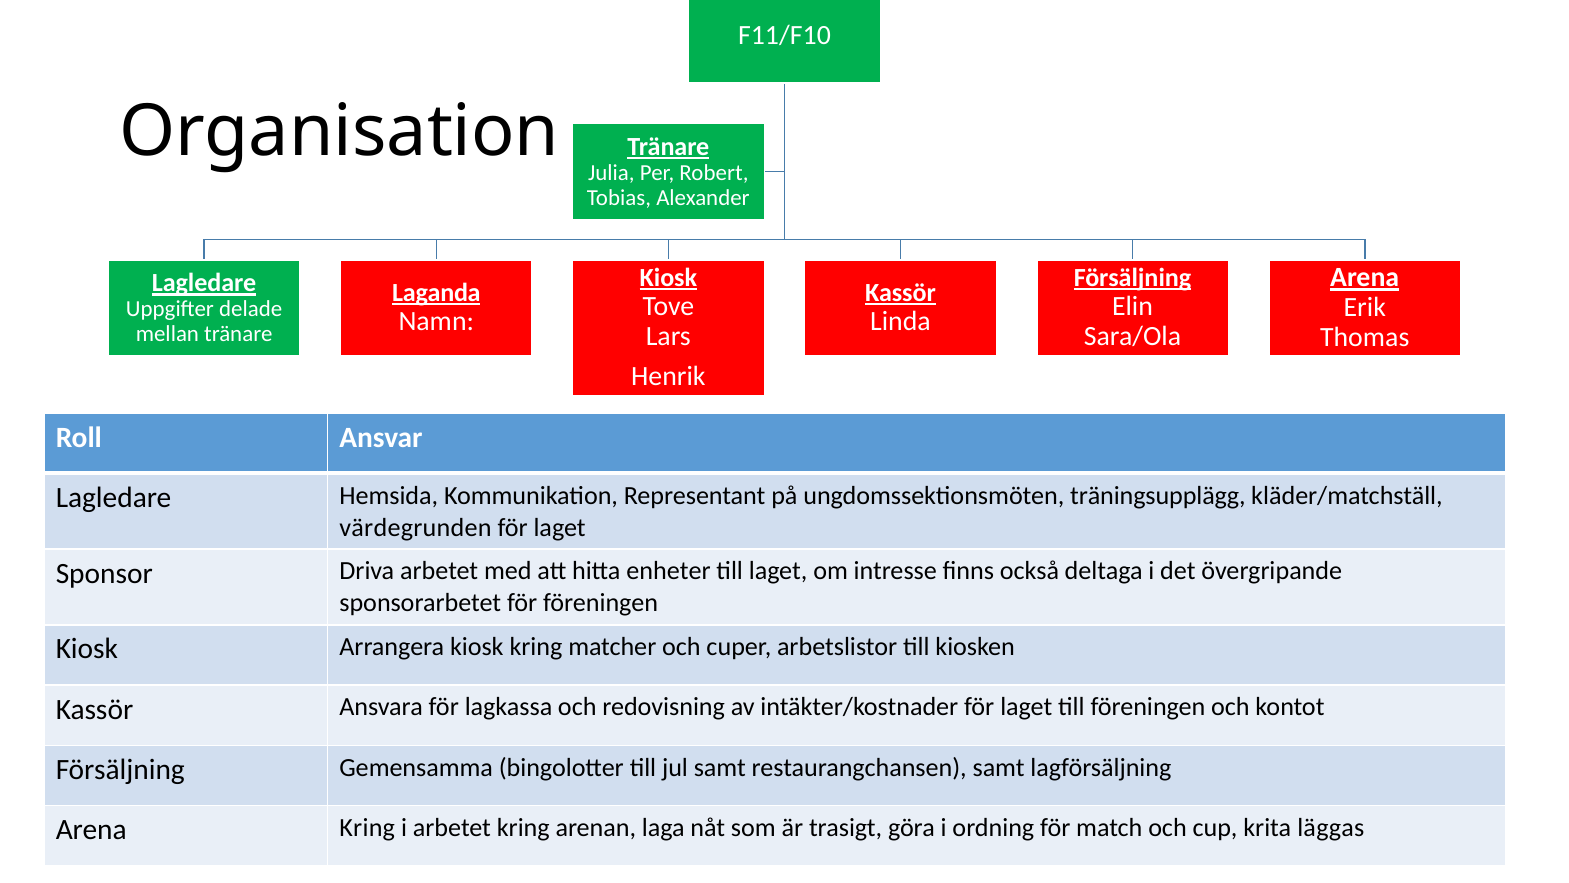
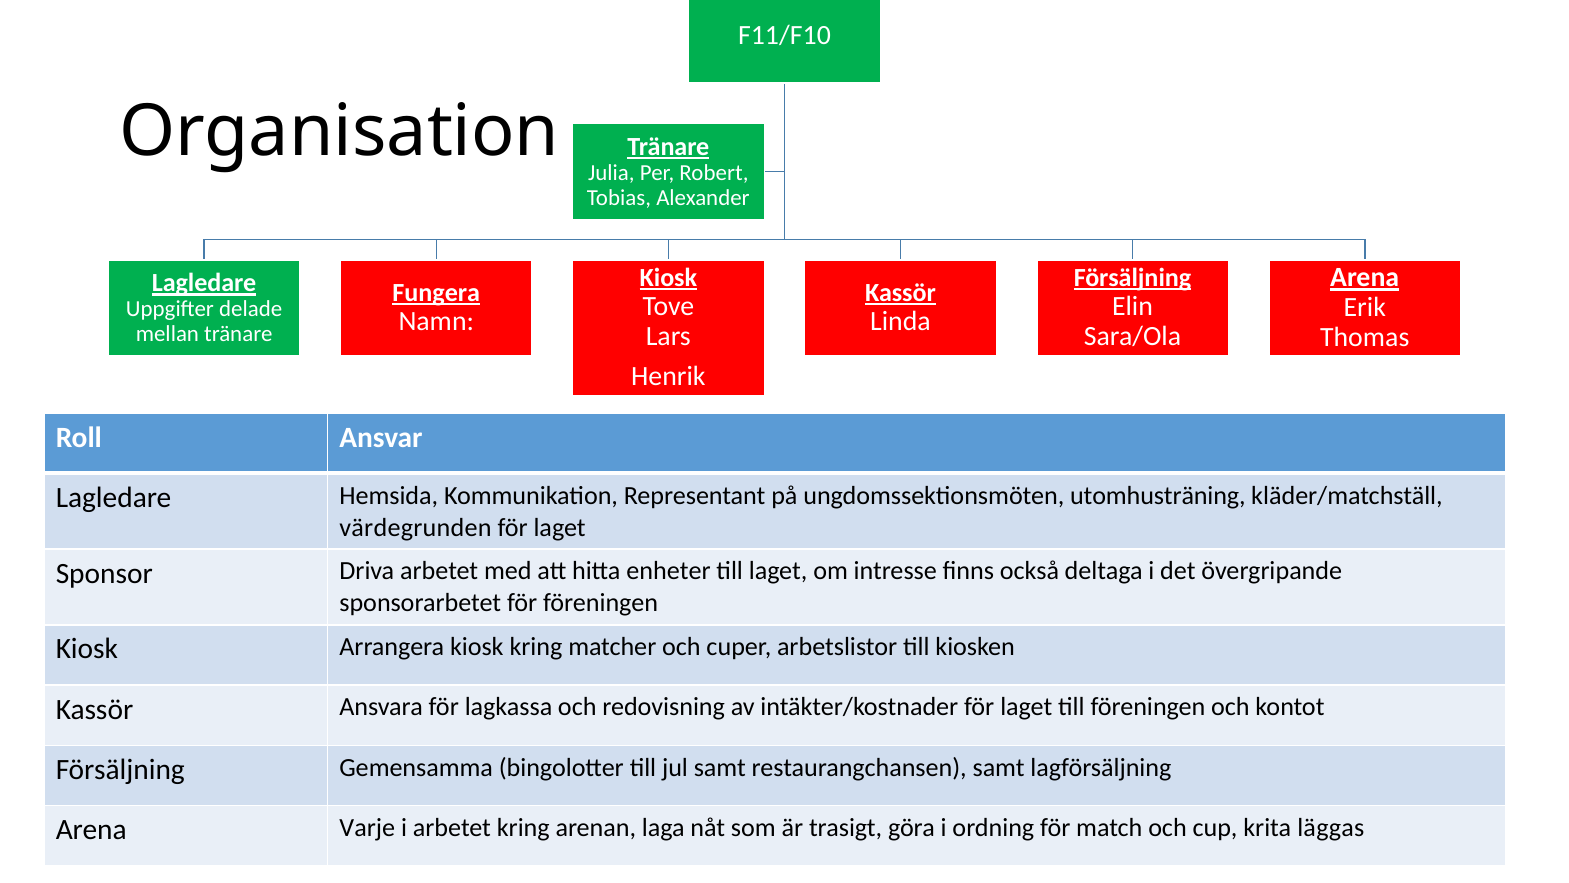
Laganda: Laganda -> Fungera (436, 292)
träningsupplägg: träningsupplägg -> utomhusträning (1158, 495)
Arena Kring: Kring -> Varje (367, 827)
